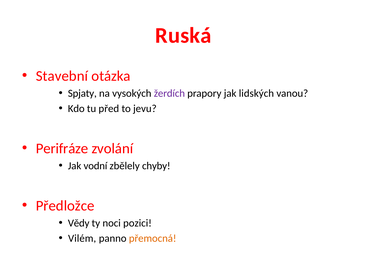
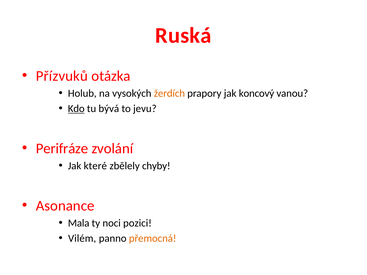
Stavební: Stavební -> Přízvuků (62, 76)
Spjaty: Spjaty -> Holub (82, 93)
žerdích colour: purple -> orange (169, 93)
lidských: lidských -> koncový (256, 93)
Kdo underline: none -> present (76, 109)
před: před -> bývá (109, 109)
vodní: vodní -> které (95, 166)
Předložce: Předložce -> Asonance (65, 206)
Vědy: Vědy -> Mala (79, 223)
